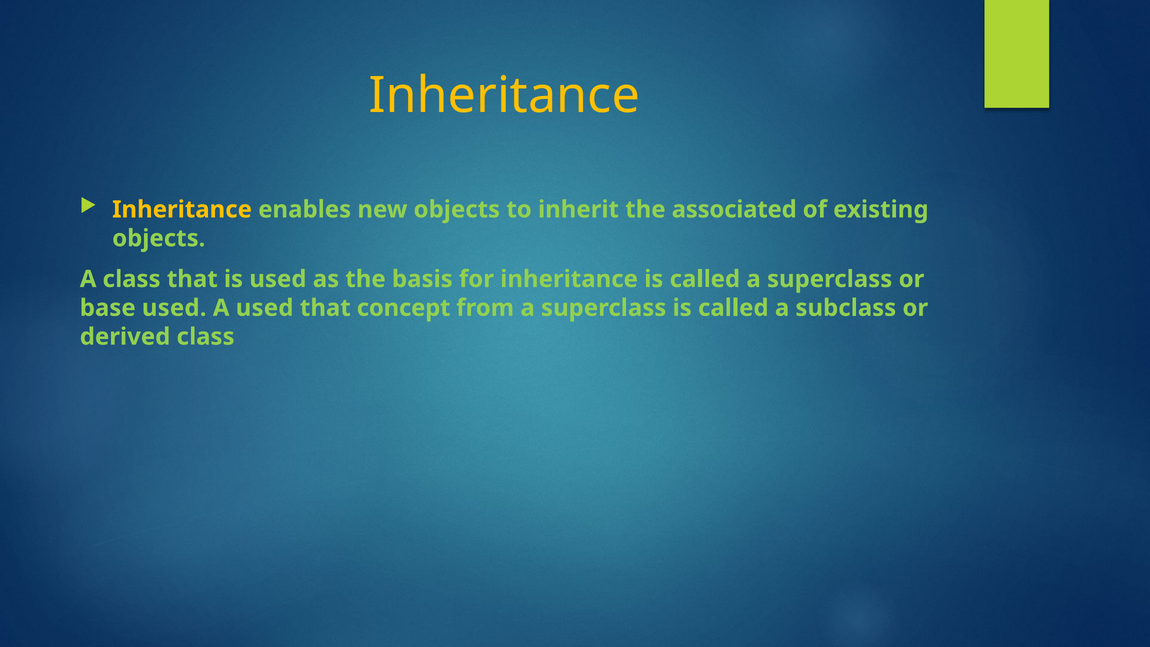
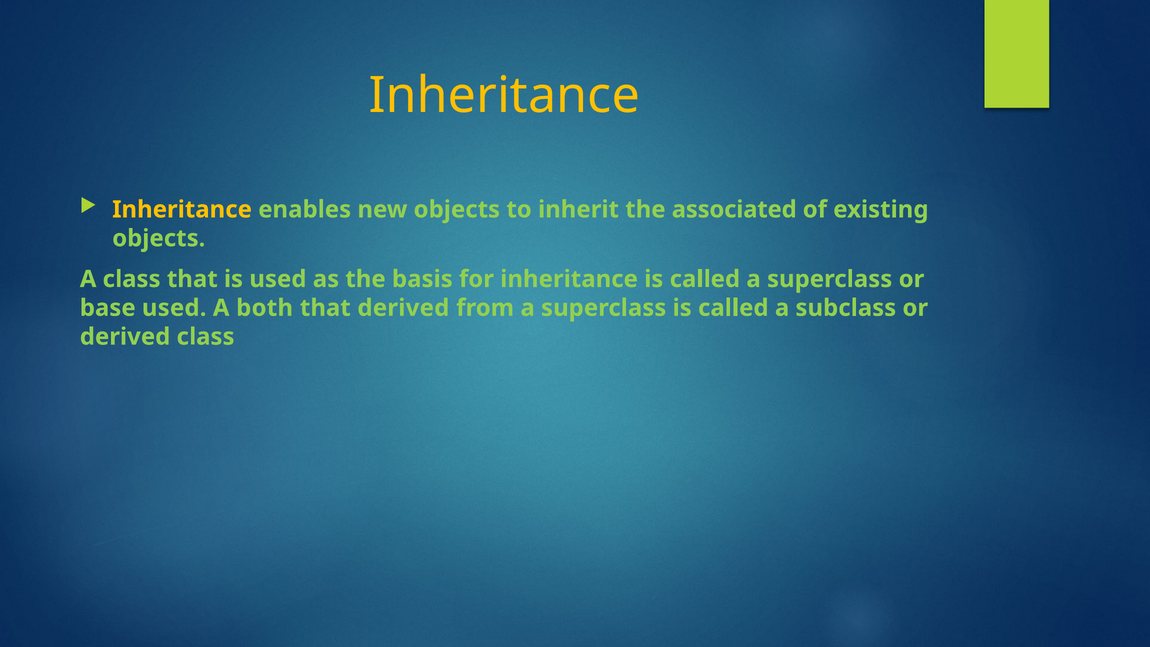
A used: used -> both (265, 308)
that concept: concept -> derived (403, 308)
